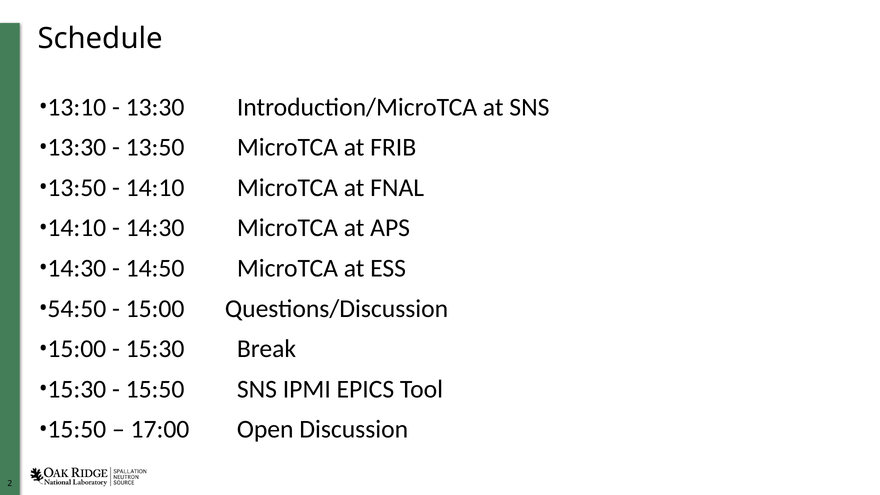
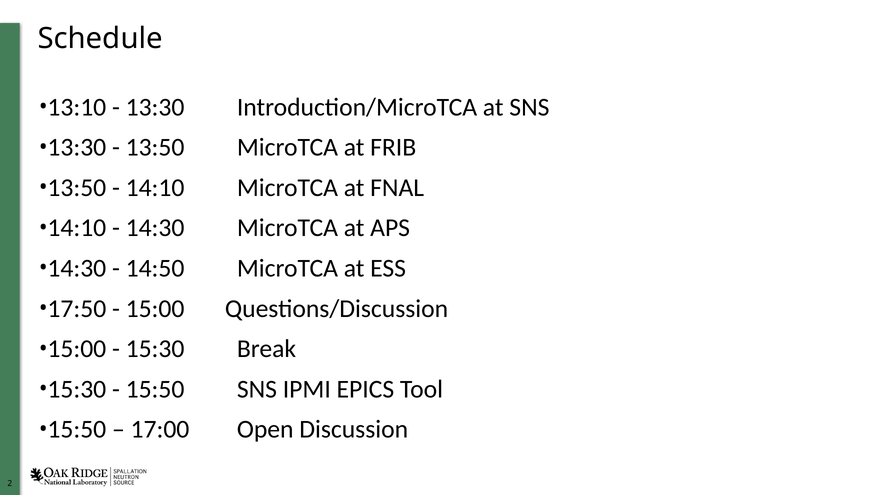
54:50: 54:50 -> 17:50 (77, 309)
